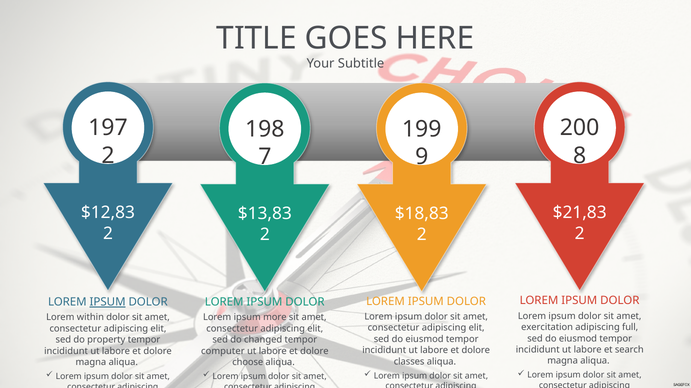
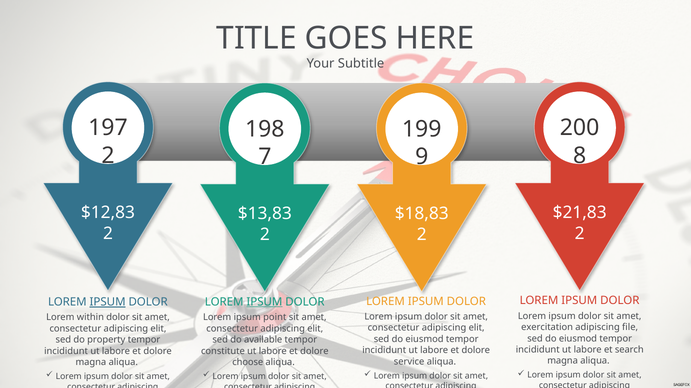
IPSUM underline: none -> present (264, 302)
more: more -> point (275, 318)
full: full -> file (630, 328)
changed: changed -> available (263, 340)
computer: computer -> constitute (223, 352)
classes: classes -> service (409, 362)
